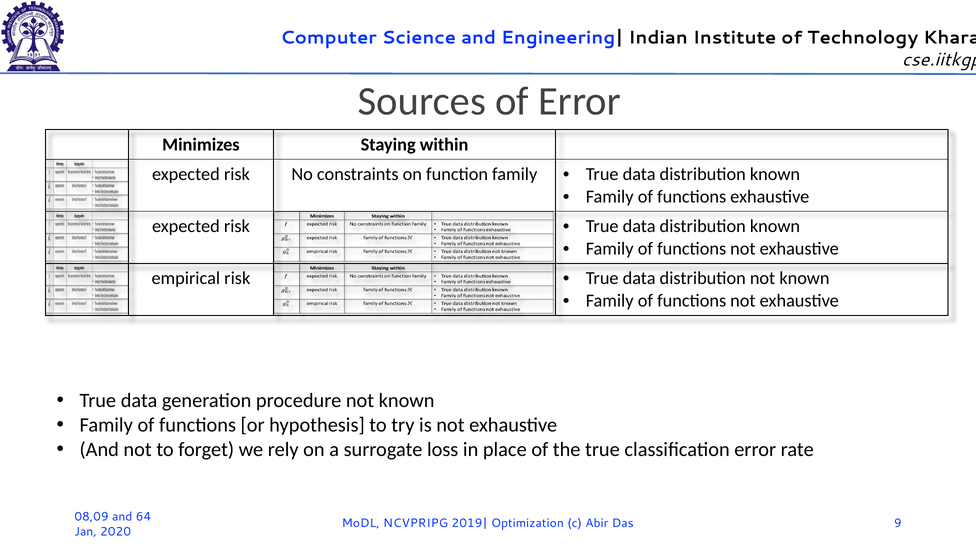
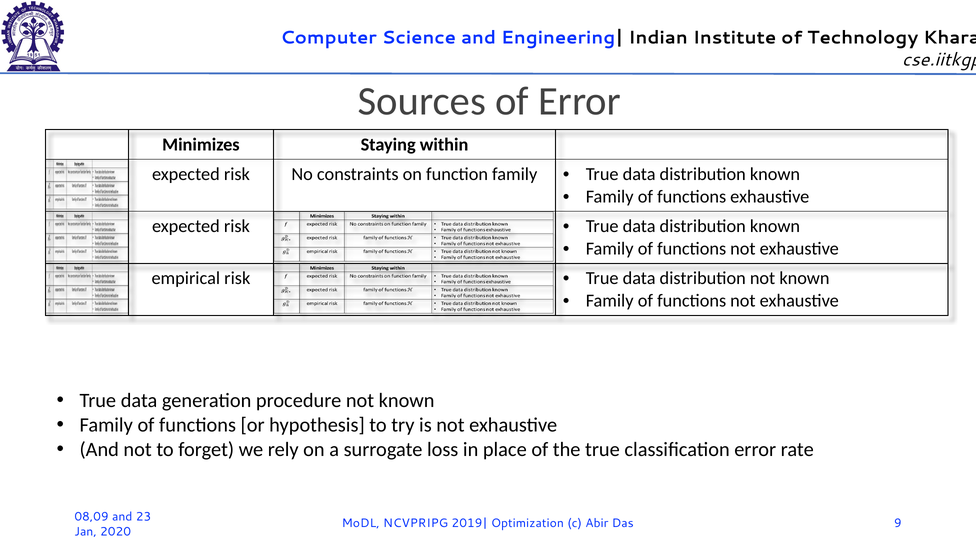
64: 64 -> 23 (144, 517)
